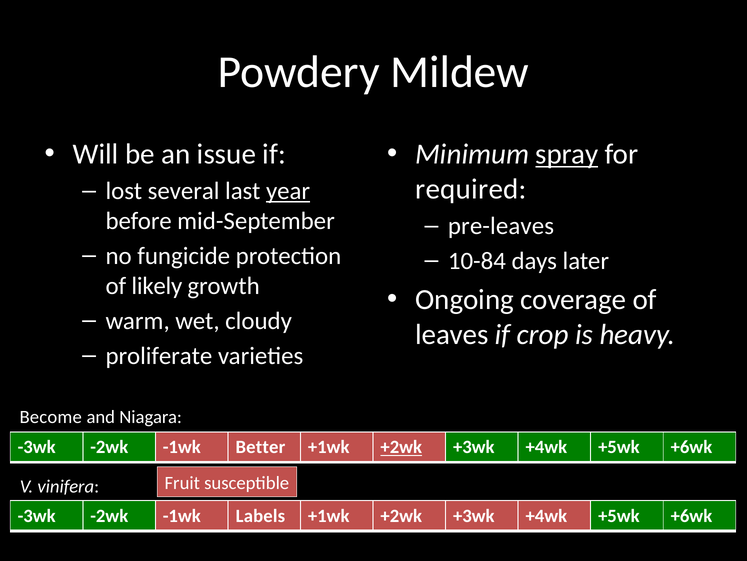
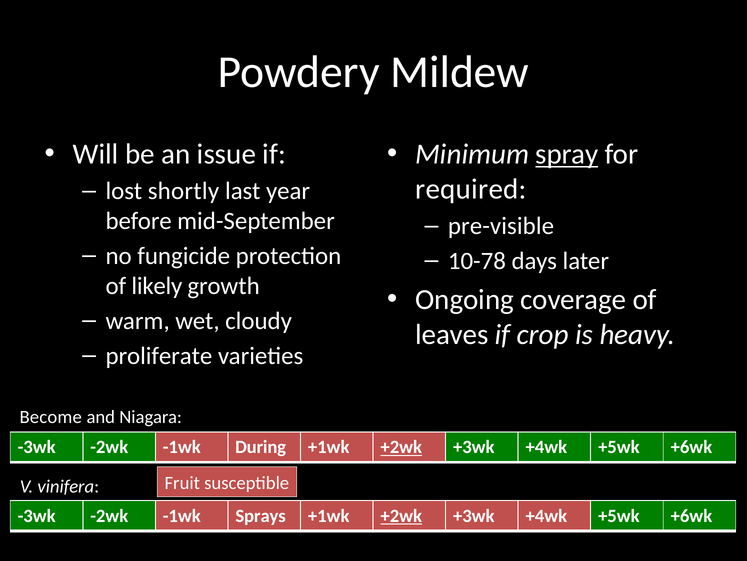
several: several -> shortly (183, 191)
year underline: present -> none (288, 191)
pre-leaves: pre-leaves -> pre-visible (501, 226)
10-84: 10-84 -> 10-78 (477, 261)
Better: Better -> During (261, 447)
Labels: Labels -> Sprays (261, 515)
+2wk underline: none -> present (401, 515)
